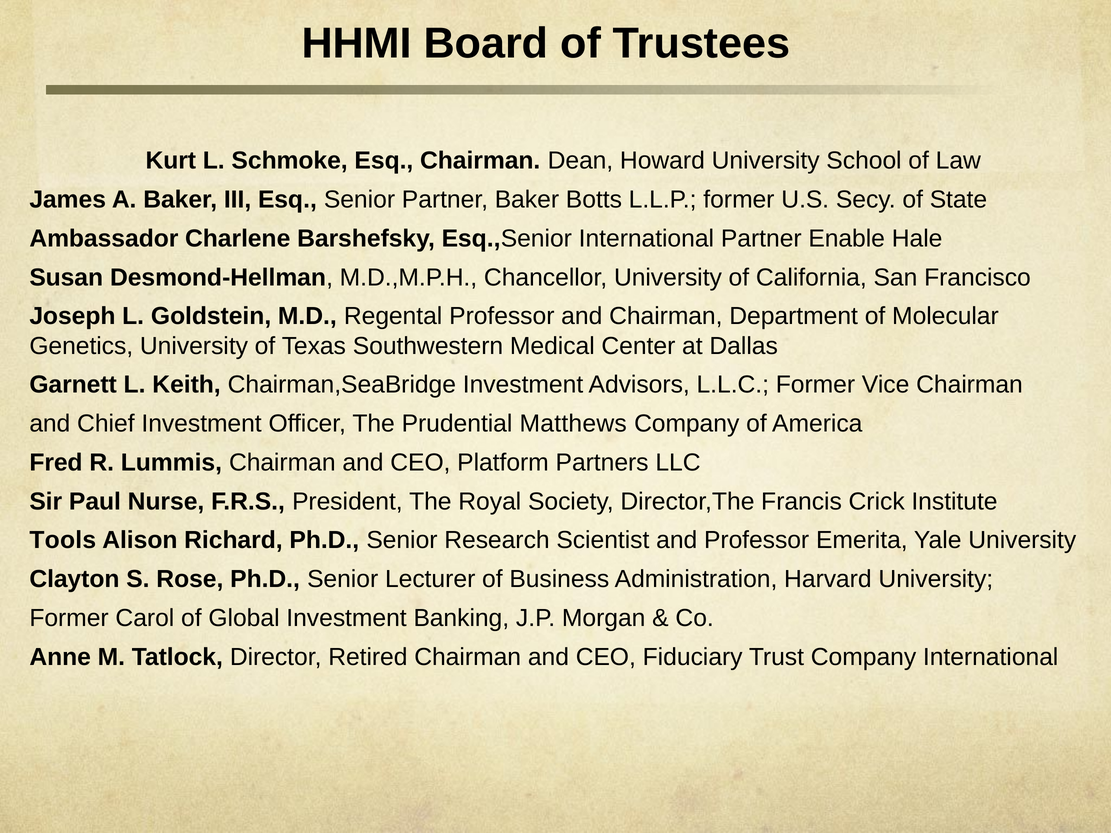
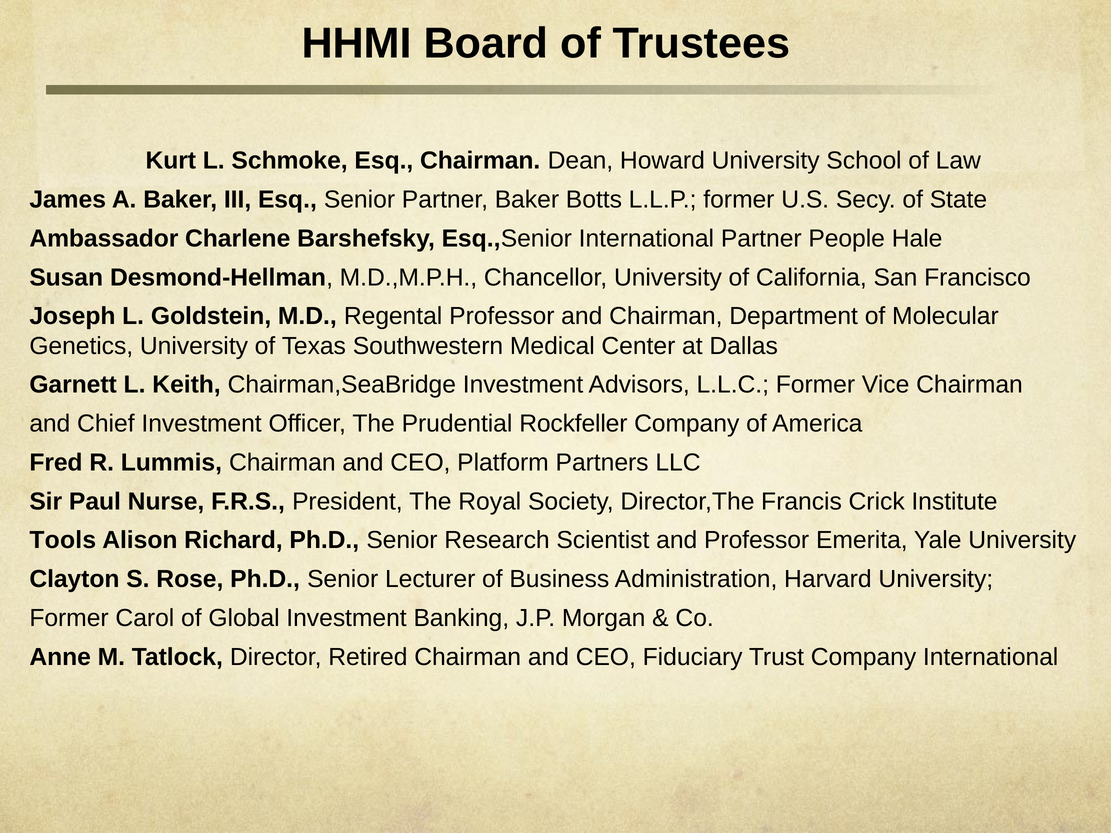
Enable: Enable -> People (847, 239)
Matthews: Matthews -> Rockfeller (573, 424)
